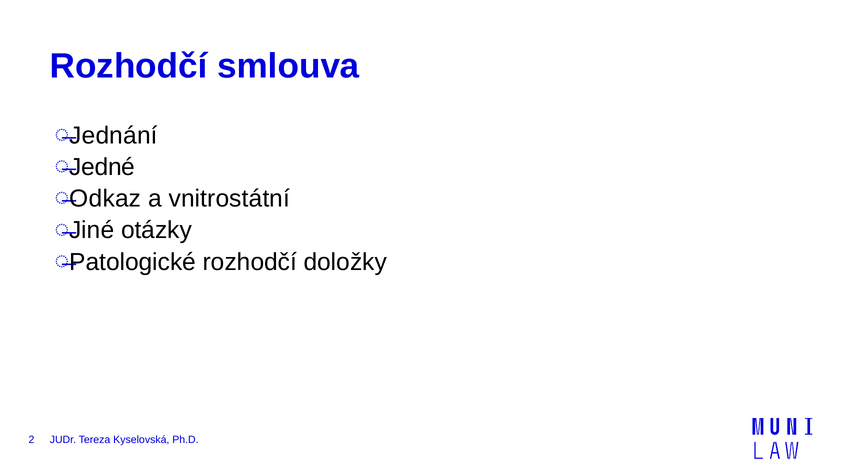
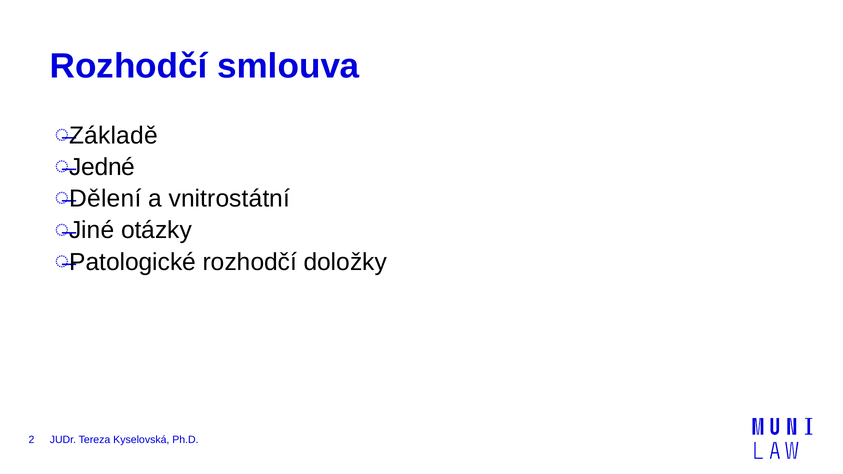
Jednání: Jednání -> Základě (114, 136)
Odkaz: Odkaz -> Dělení (105, 199)
